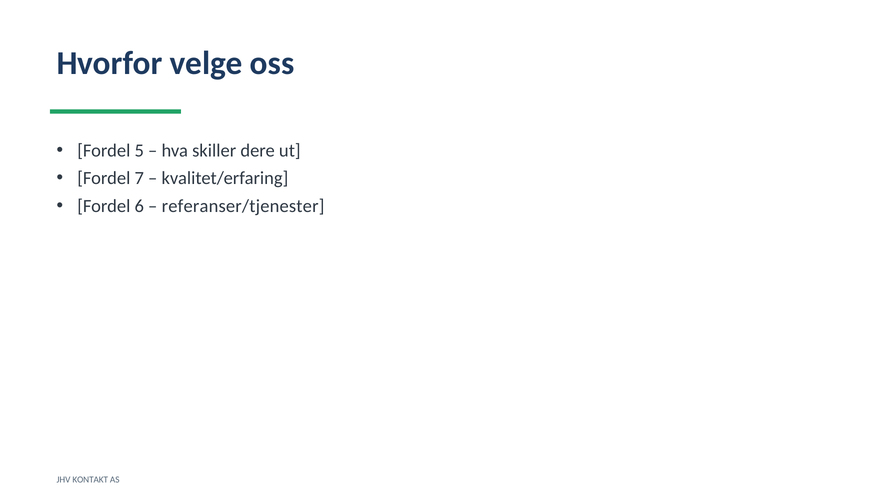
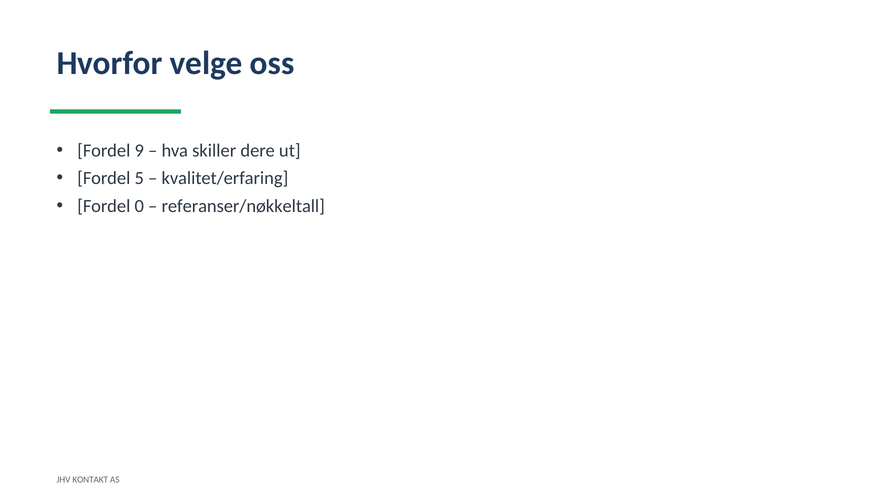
5: 5 -> 9 (139, 150)
7: 7 -> 5 (139, 178)
6: 6 -> 0 (139, 206)
referanser/tjenester: referanser/tjenester -> referanser/nøkkeltall (243, 206)
